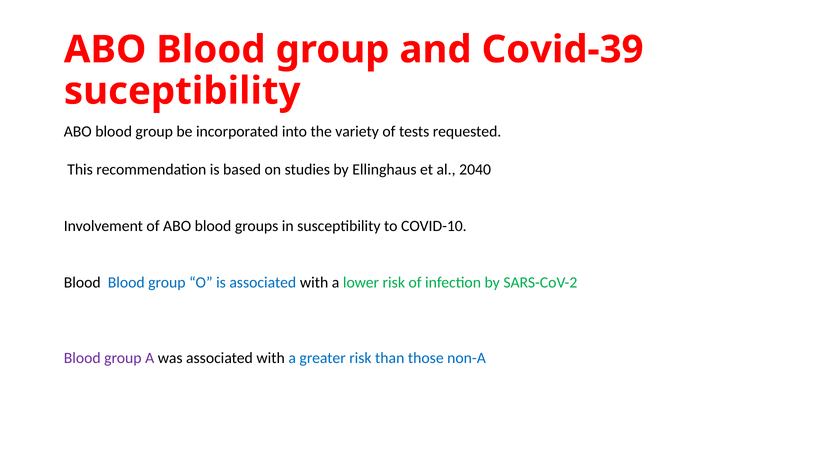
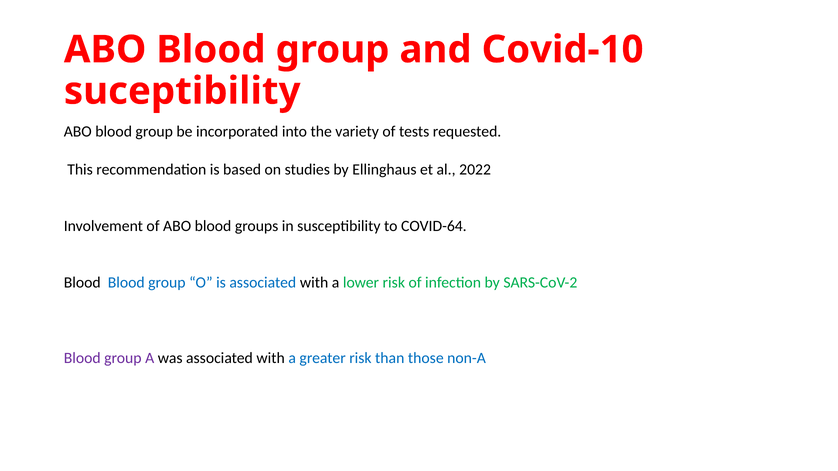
Covid-39: Covid-39 -> Covid-10 (563, 50)
2040: 2040 -> 2022 (475, 170)
COVID-10: COVID-10 -> COVID-64 (434, 226)
